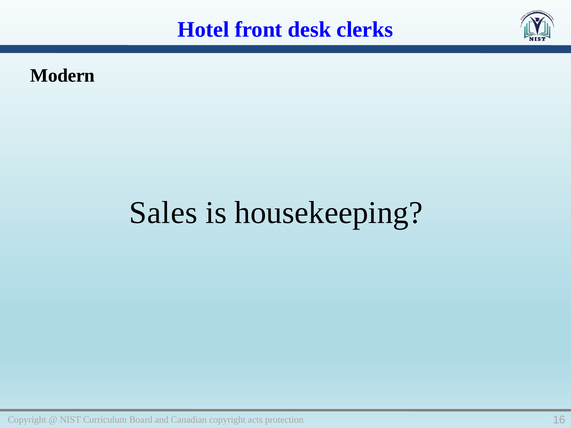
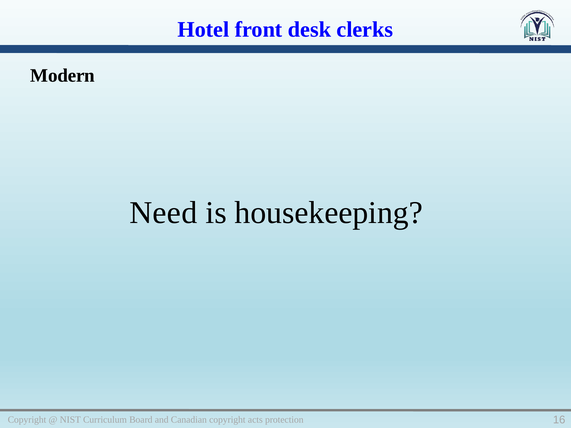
Sales: Sales -> Need (163, 213)
